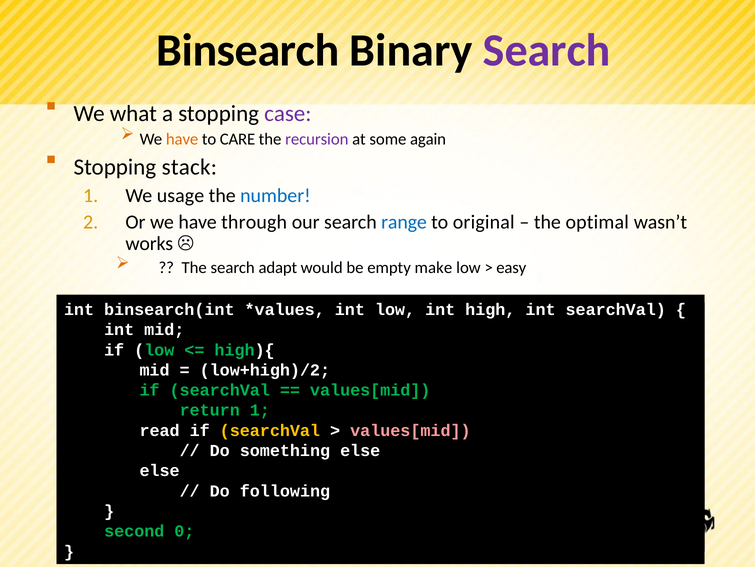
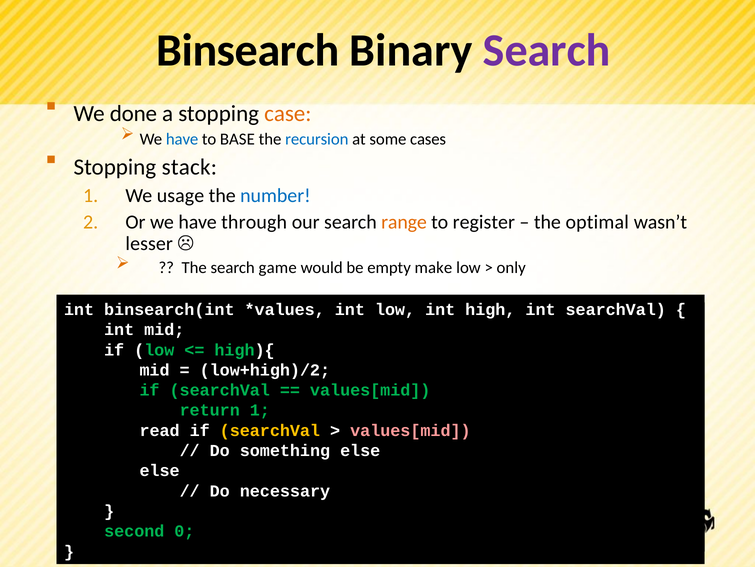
what: what -> done (133, 114)
case colour: purple -> orange (288, 114)
have colour: orange -> blue (182, 139)
CARE: CARE -> BASE (237, 139)
recursion colour: purple -> blue (317, 139)
again: again -> cases (428, 139)
range colour: blue -> orange (404, 222)
original: original -> register (484, 222)
works: works -> lesser (149, 244)
adapt: adapt -> game (278, 267)
easy: easy -> only (511, 267)
following: following -> necessary (285, 490)
